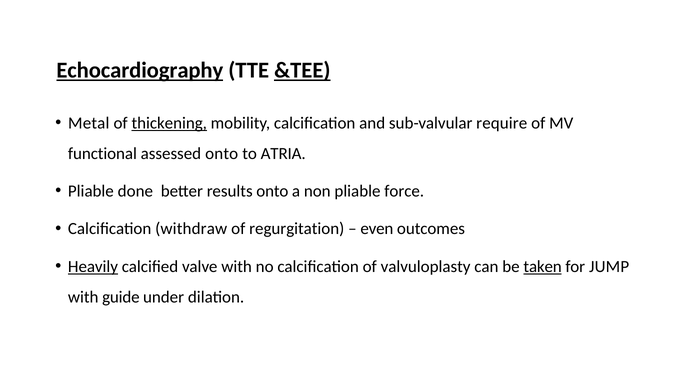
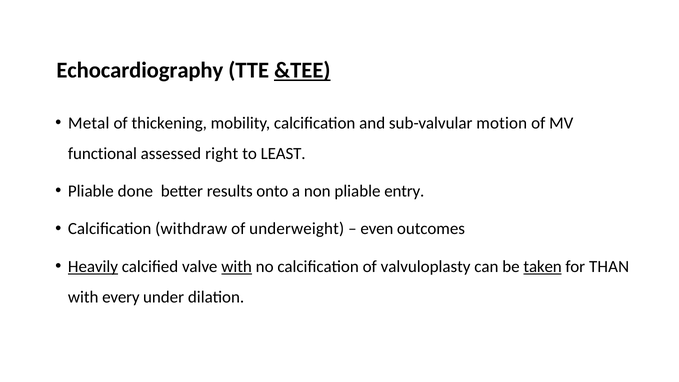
Echocardiography underline: present -> none (140, 70)
thickening underline: present -> none (169, 123)
require: require -> motion (502, 123)
assessed onto: onto -> right (222, 154)
ATRIA: ATRIA -> LEAST (283, 154)
force: force -> entry (404, 191)
regurgitation: regurgitation -> underweight (297, 229)
with underline: none -> present (237, 266)
JUMP: JUMP -> THAN (609, 266)
guide: guide -> every (121, 297)
